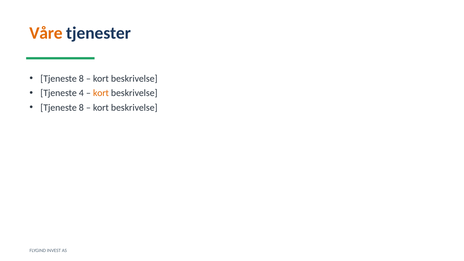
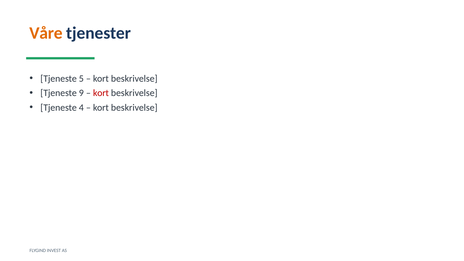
8: 8 -> 5 (81, 79)
4: 4 -> 9 (81, 93)
kort colour: orange -> red (101, 93)
8: 8 -> 4 (81, 108)
